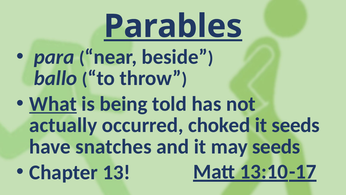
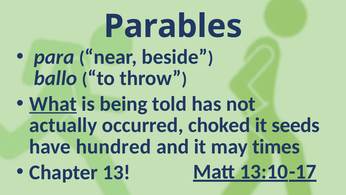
Parables underline: present -> none (173, 26)
snatches: snatches -> hundred (113, 146)
may seeds: seeds -> times (276, 146)
